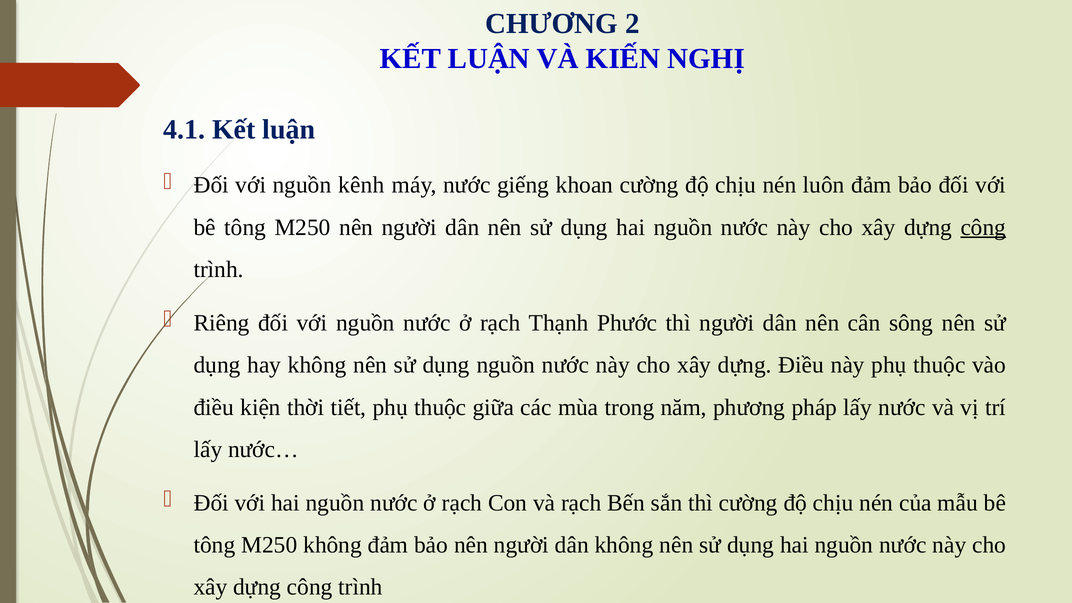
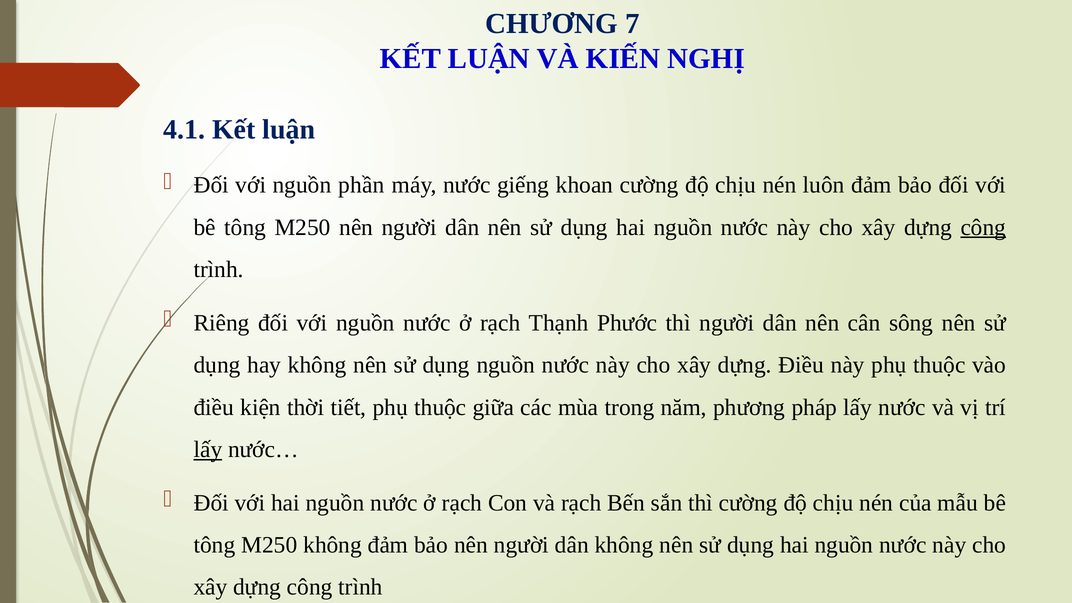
2: 2 -> 7 (632, 24)
kênh: kênh -> phần (361, 185)
lấy underline: none -> present (208, 449)
